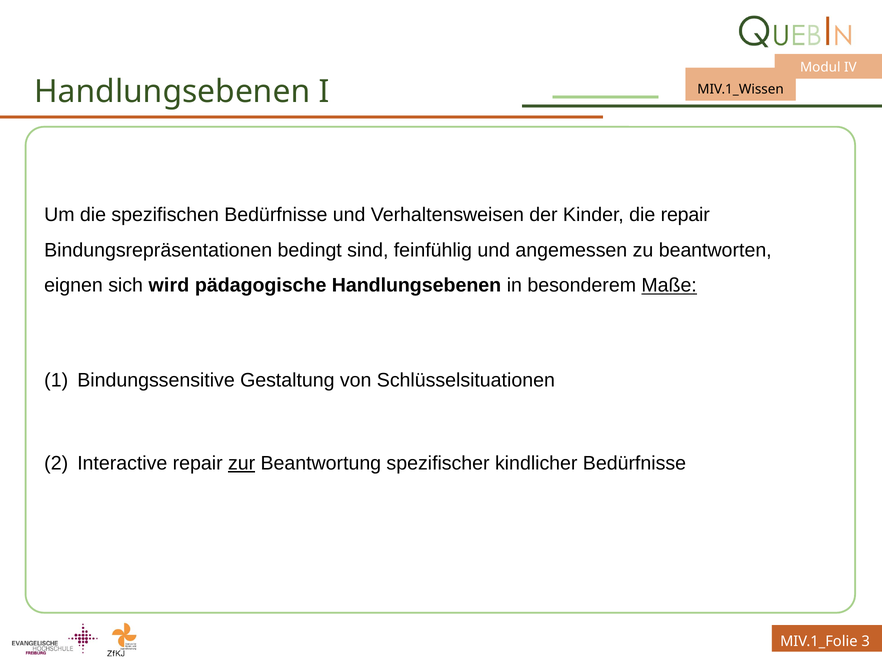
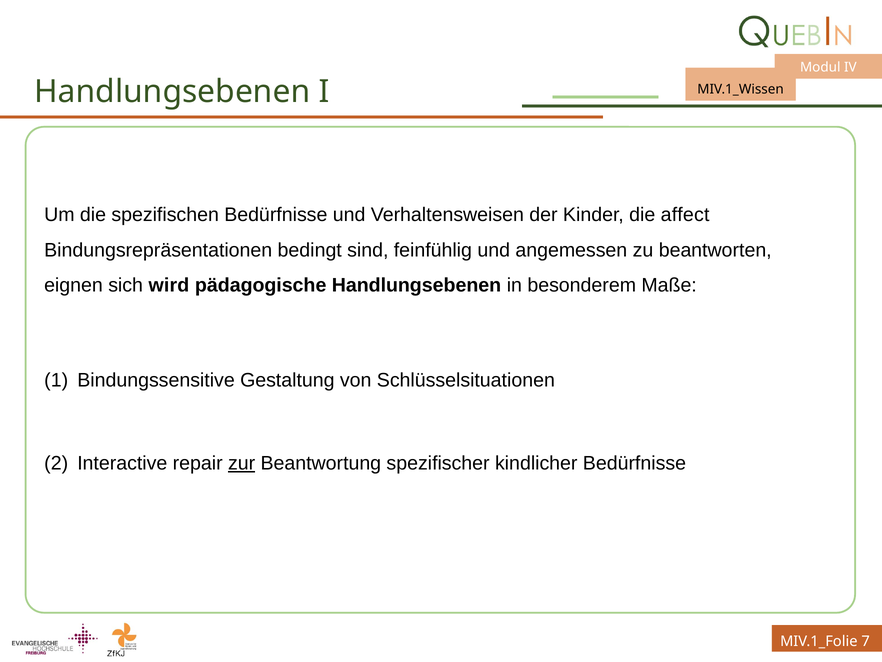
die repair: repair -> affect (685, 215)
Maße underline: present -> none (669, 285)
3: 3 -> 7 (866, 641)
